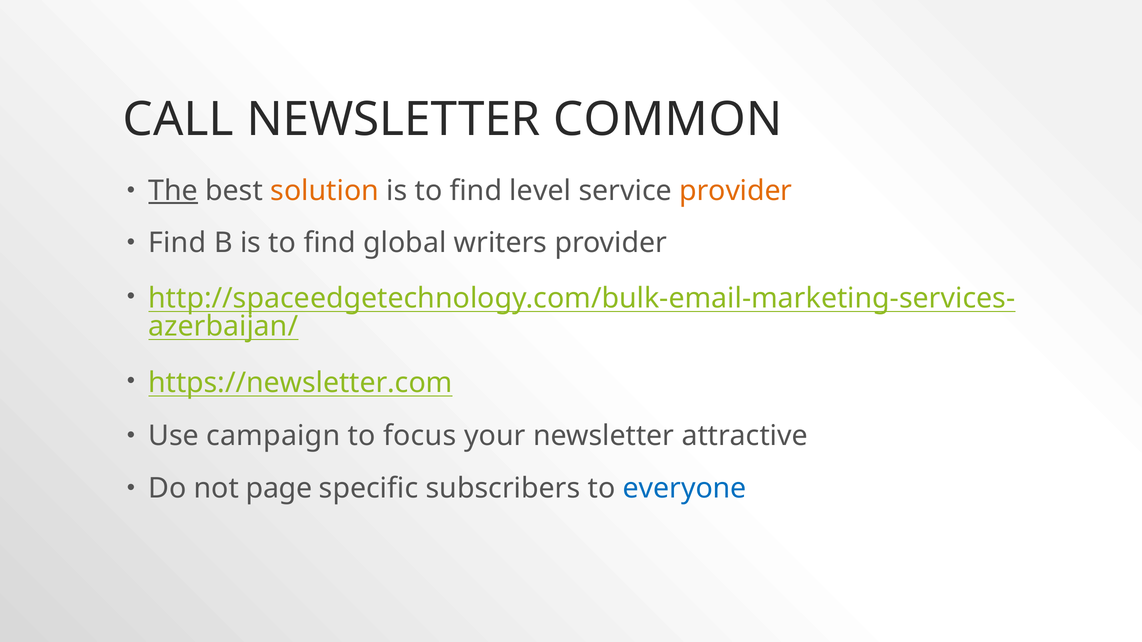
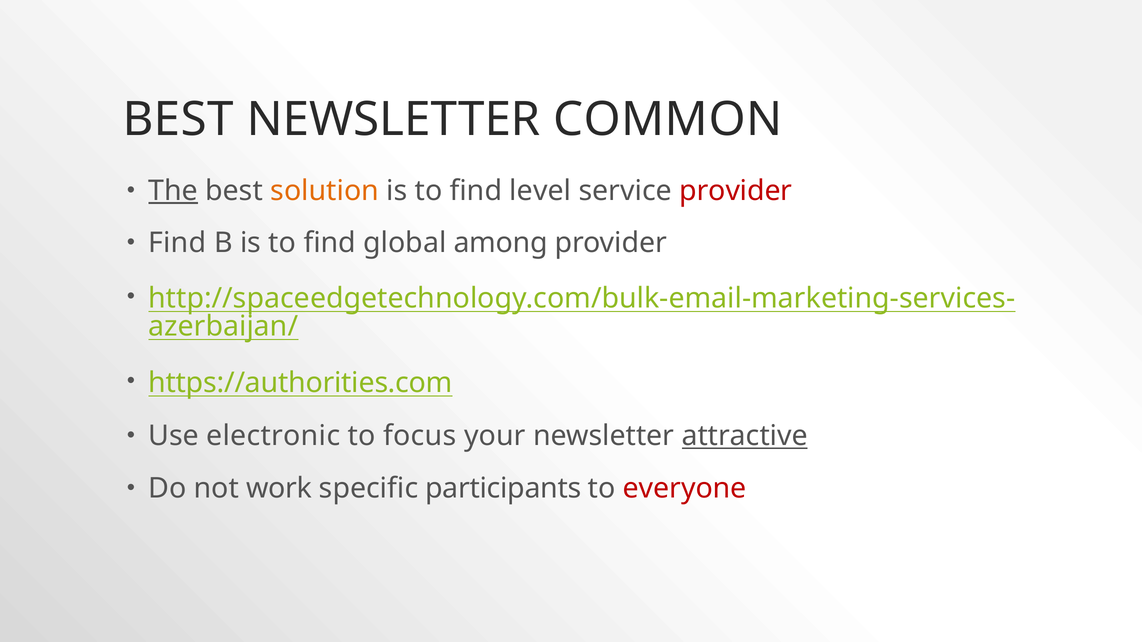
CALL: CALL -> BEST (178, 120)
provider colour: orange -> red (736, 191)
writers: writers -> among (501, 243)
https://newsletter.com: https://newsletter.com -> https://authorities.com (300, 383)
campaign: campaign -> electronic (273, 436)
attractive underline: none -> present (745, 436)
page: page -> work (279, 489)
subscribers: subscribers -> participants (503, 489)
everyone colour: blue -> red (685, 489)
